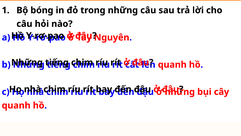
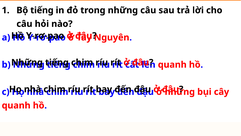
Bộ bóng: bóng -> tiếng (42, 10)
